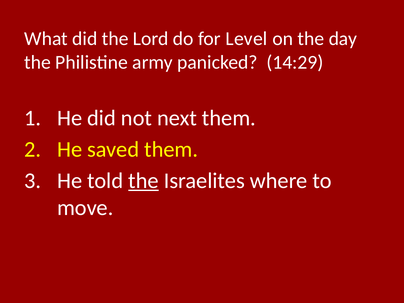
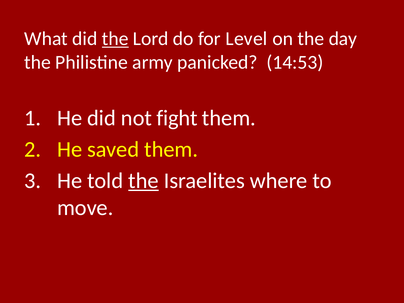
the underline: none -> present (115, 39)
14:29: 14:29 -> 14:53 (295, 62)
next: next -> fight (177, 118)
